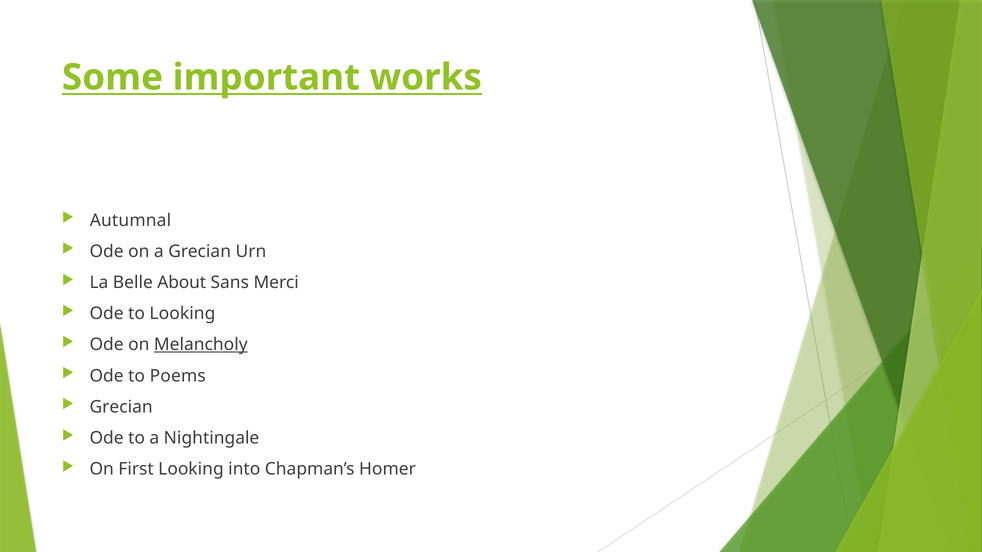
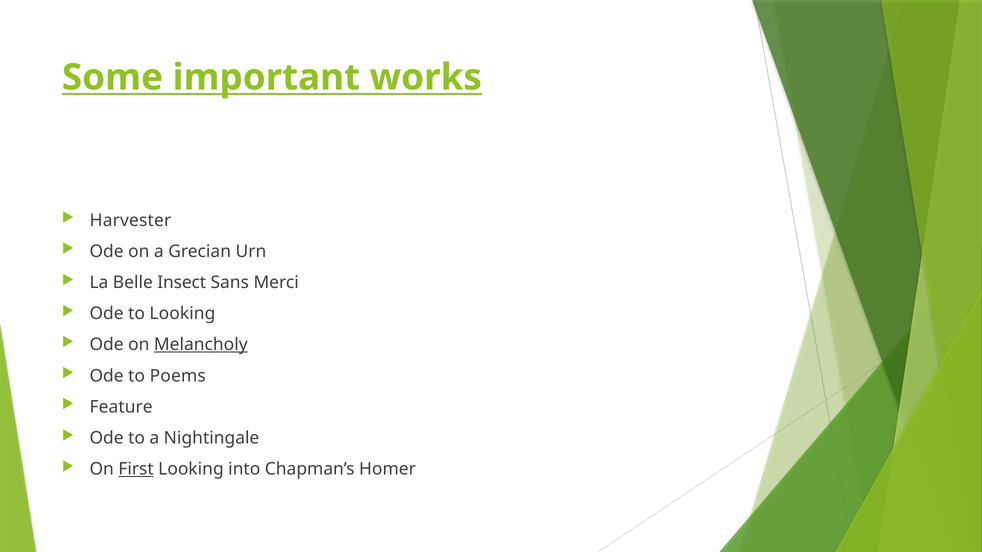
Autumnal: Autumnal -> Harvester (130, 220)
About: About -> Insect (182, 283)
Grecian: Grecian -> Feature (121, 407)
First underline: none -> present (136, 469)
